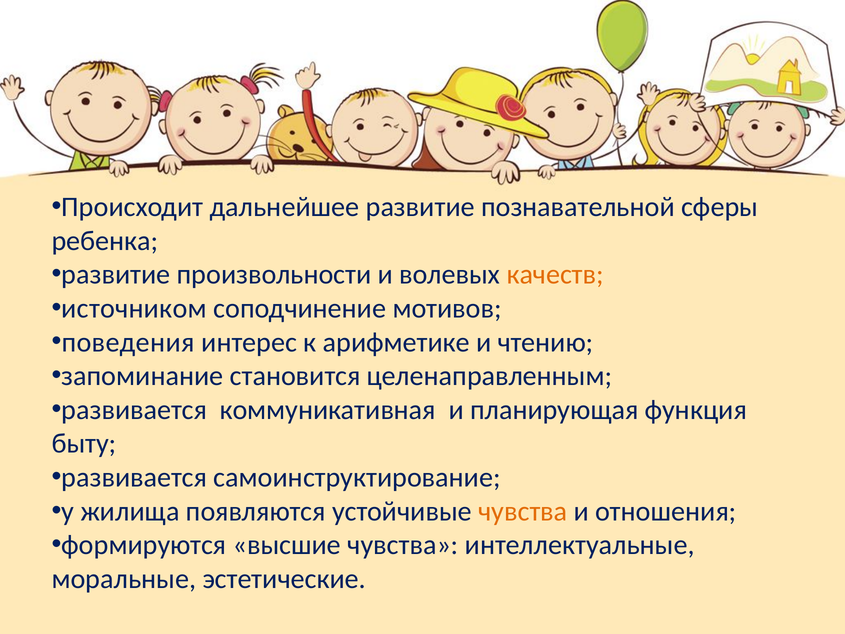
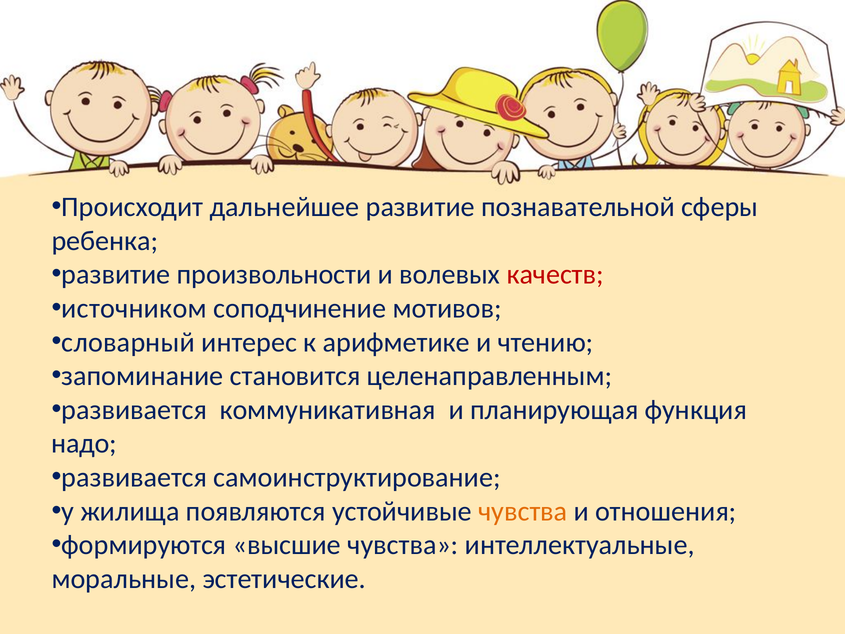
качеств colour: orange -> red (555, 275)
поведения: поведения -> словарный (128, 342)
быту: быту -> надо (84, 444)
